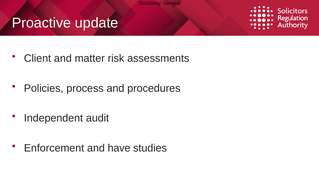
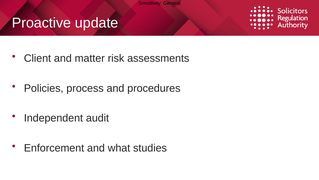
have: have -> what (119, 148)
